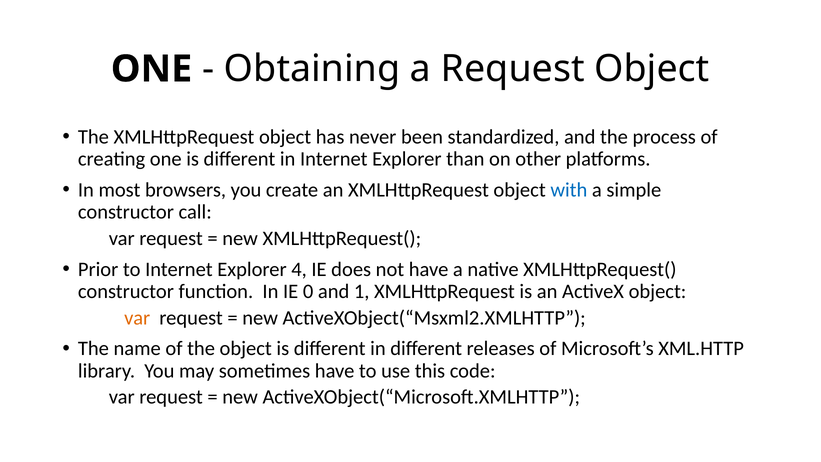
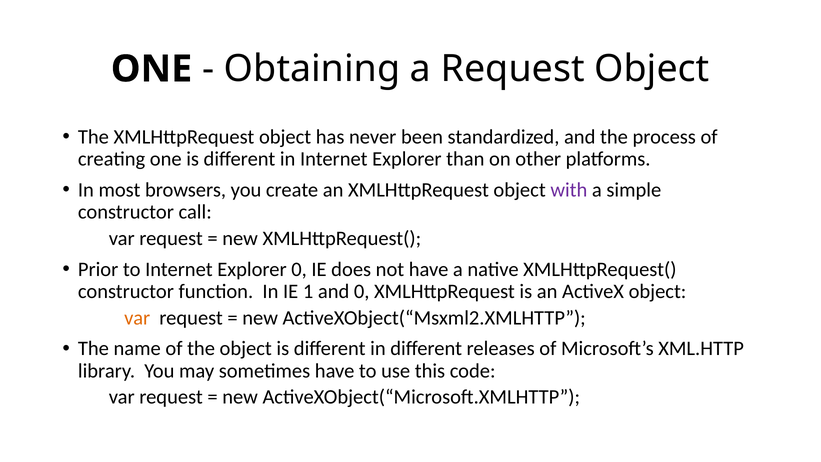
with colour: blue -> purple (569, 190)
Explorer 4: 4 -> 0 (299, 269)
0: 0 -> 1 (308, 291)
and 1: 1 -> 0 (362, 291)
